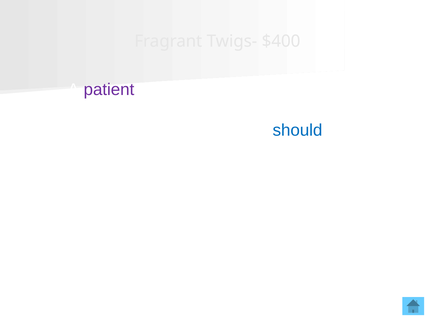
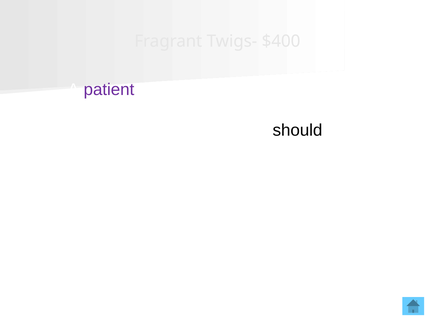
should colour: blue -> black (297, 130)
